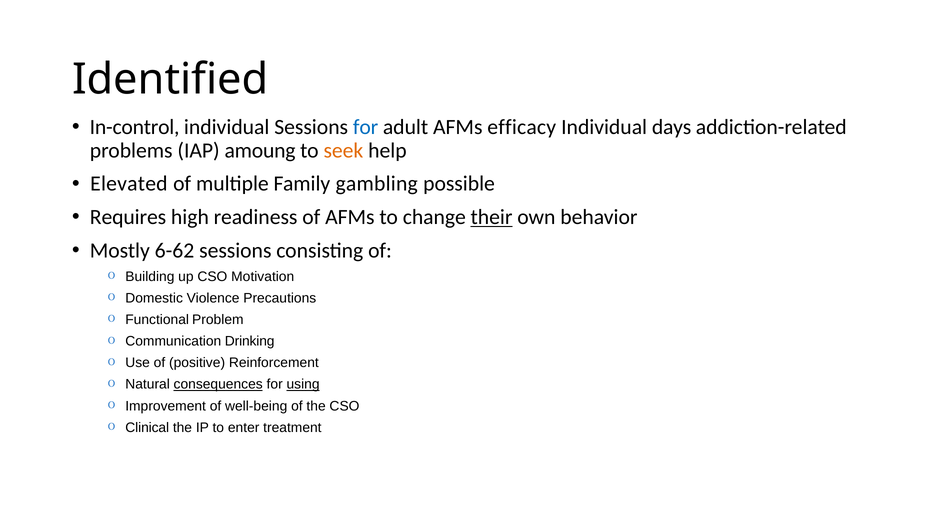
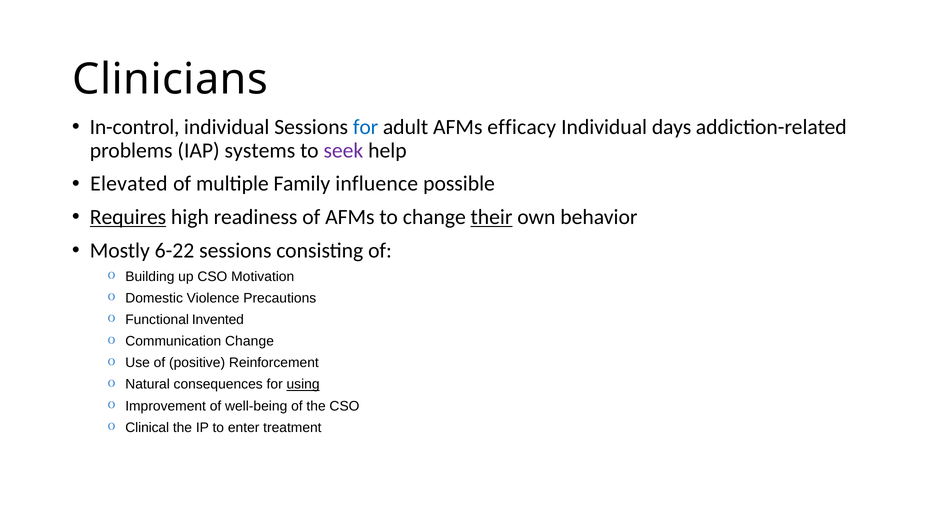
Identified: Identified -> Clinicians (170, 79)
amoung: amoung -> systems (260, 151)
seek colour: orange -> purple (343, 151)
gambling: gambling -> influence (377, 184)
Requires underline: none -> present (128, 217)
6-62: 6-62 -> 6-22 (174, 250)
Problem: Problem -> Invented (218, 320)
Communication Drinking: Drinking -> Change (250, 341)
consequences underline: present -> none (218, 384)
